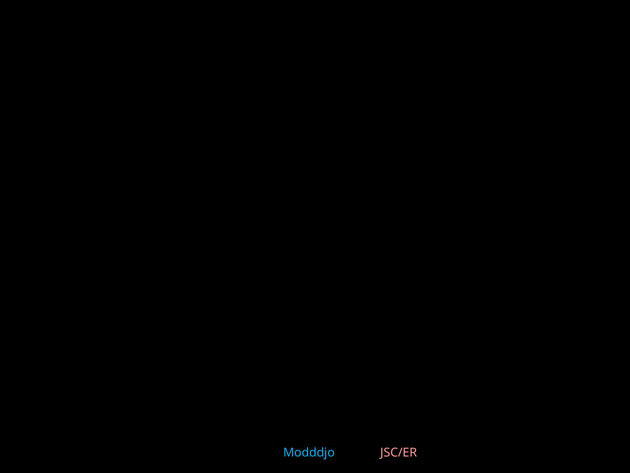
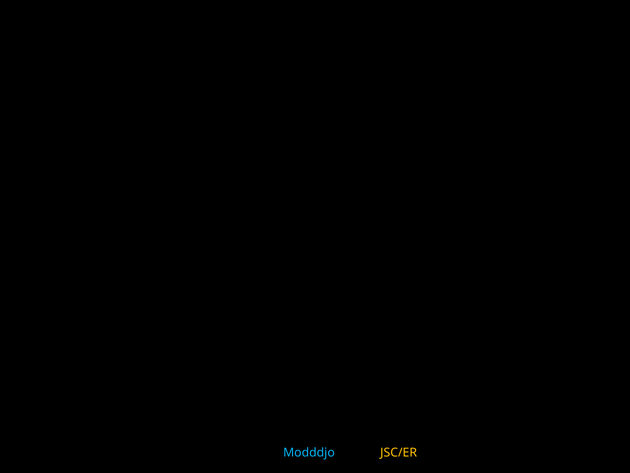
JSC/ER colour: pink -> yellow (399, 452)
